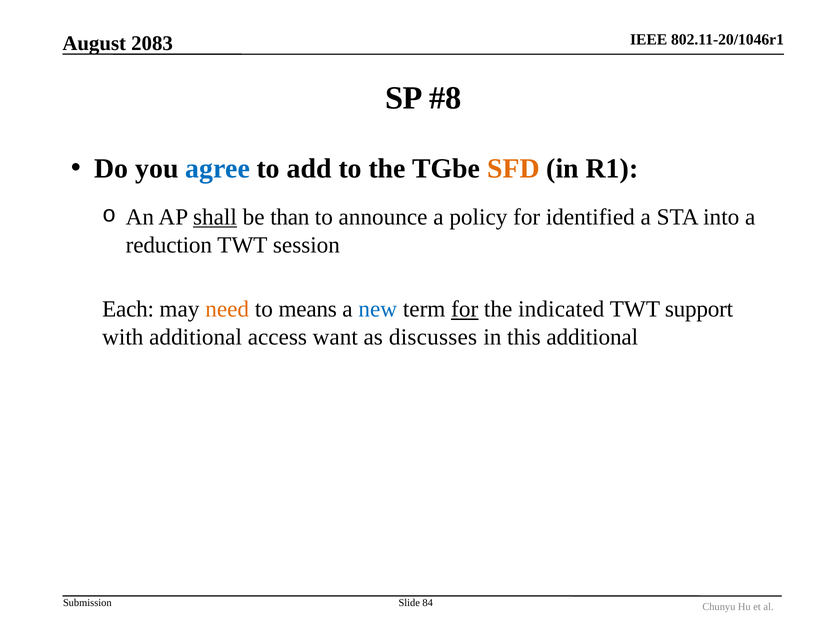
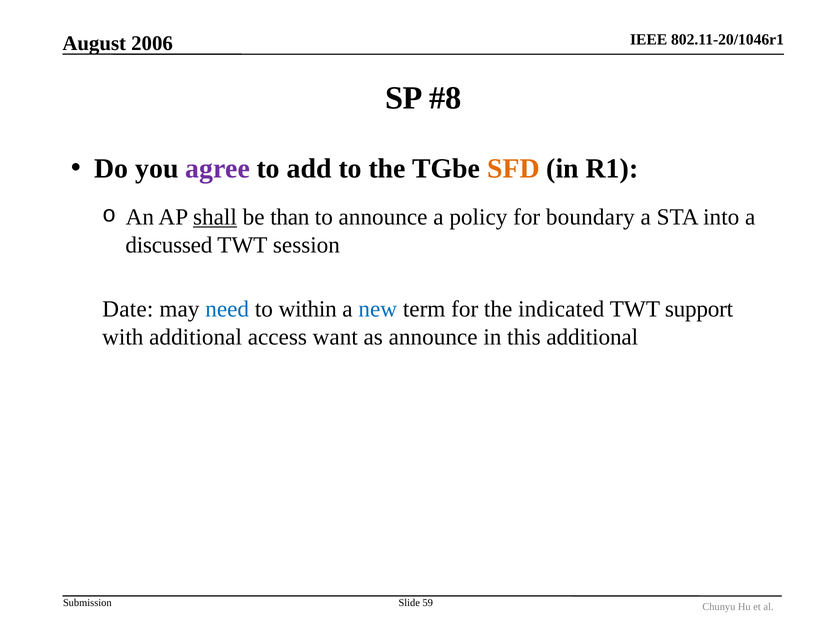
2083: 2083 -> 2006 (152, 43)
agree colour: blue -> purple (218, 169)
identified: identified -> boundary (590, 217)
reduction: reduction -> discussed (169, 245)
Each: Each -> Date (128, 309)
need colour: orange -> blue (227, 309)
means: means -> within (308, 309)
for underline: present -> none (465, 309)
as discusses: discusses -> announce (433, 337)
84: 84 -> 59 (428, 603)
